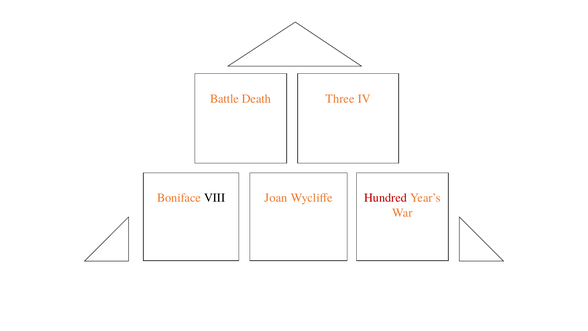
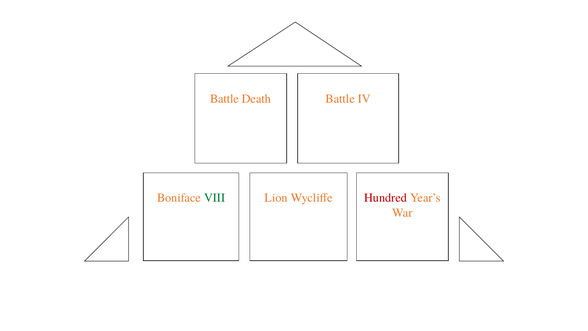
Three: Three -> Battle (340, 99)
VIII colour: black -> green (215, 198)
Joan: Joan -> Lion (276, 198)
